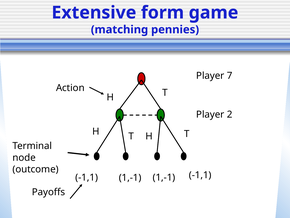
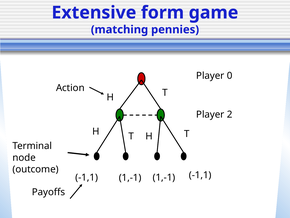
7: 7 -> 0 (230, 76)
